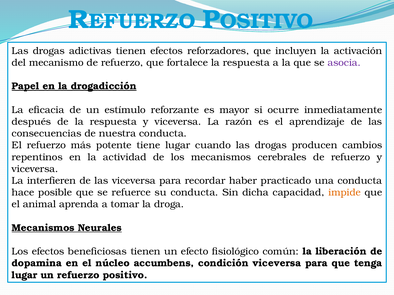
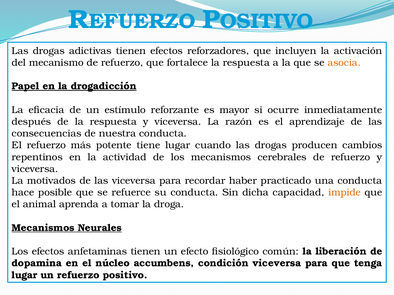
asocia colour: purple -> orange (344, 63)
interfieren: interfieren -> motivados (51, 181)
beneficiosas: beneficiosas -> anfetaminas (97, 252)
